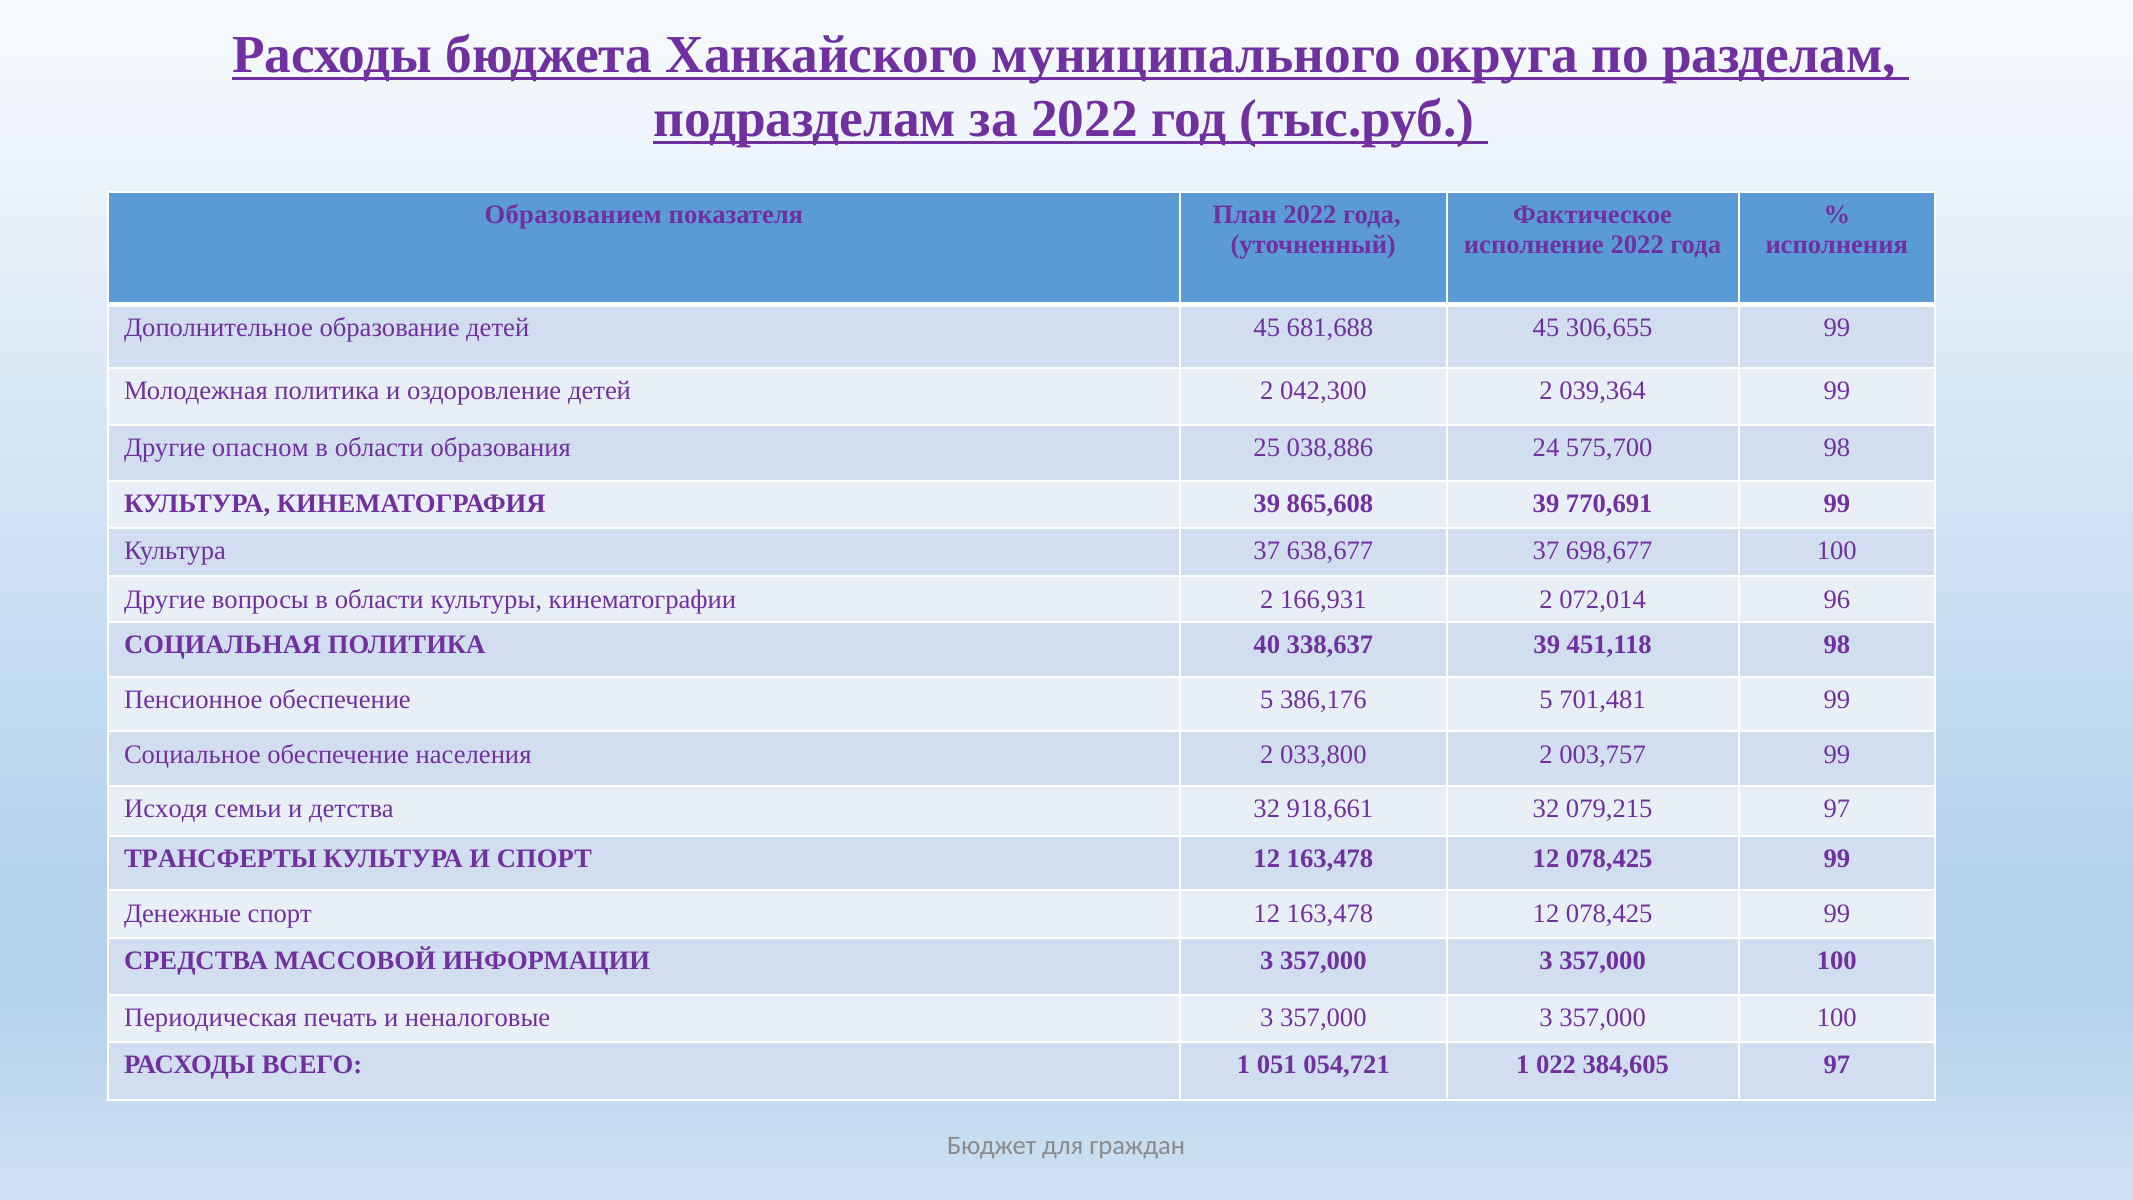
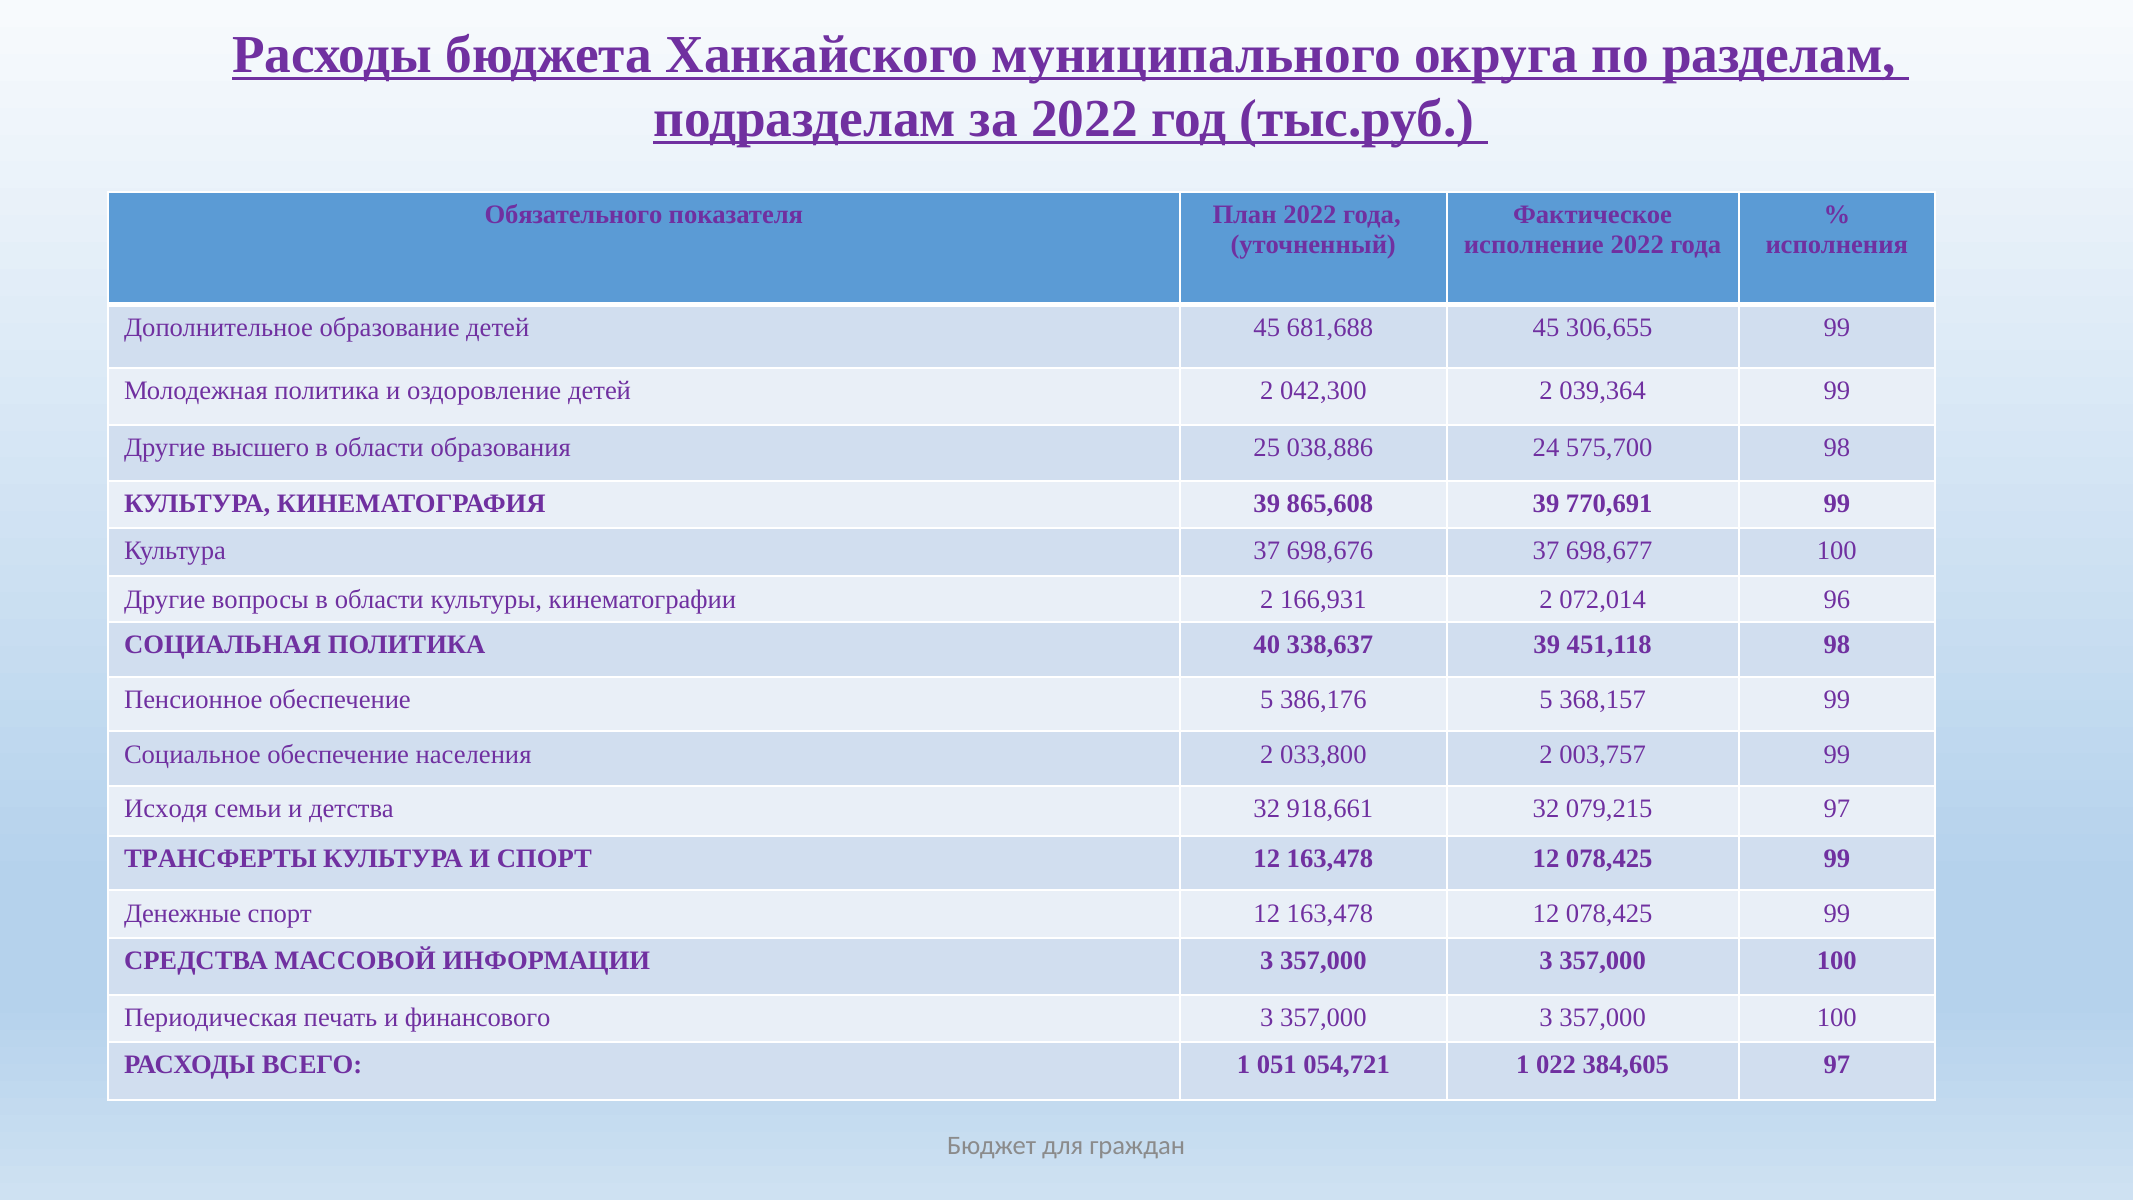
Образованием: Образованием -> Обязательного (574, 215)
опасном: опасном -> высшего (261, 448)
638,677: 638,677 -> 698,676 (1330, 550)
701,481: 701,481 -> 368,157 (1603, 699)
неналоговые: неналоговые -> финансового (478, 1018)
